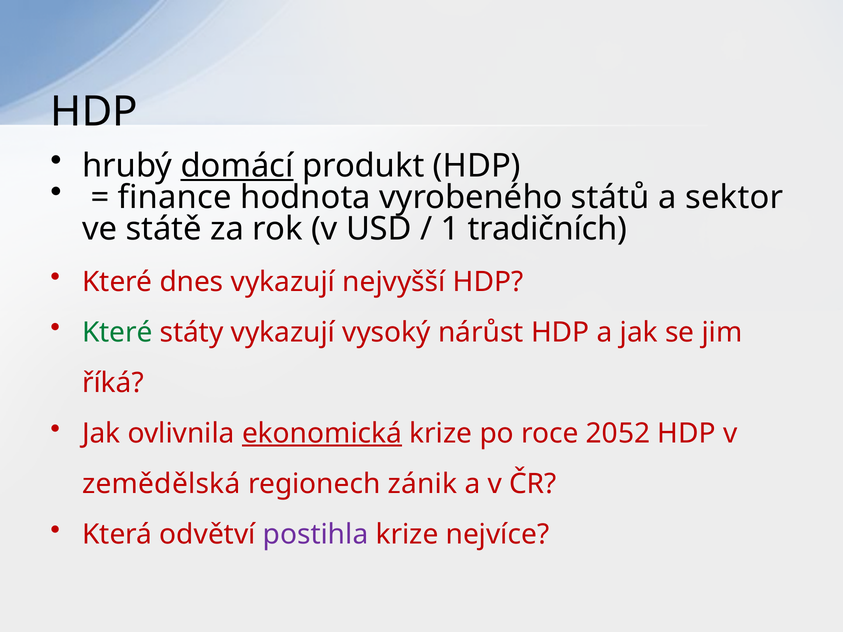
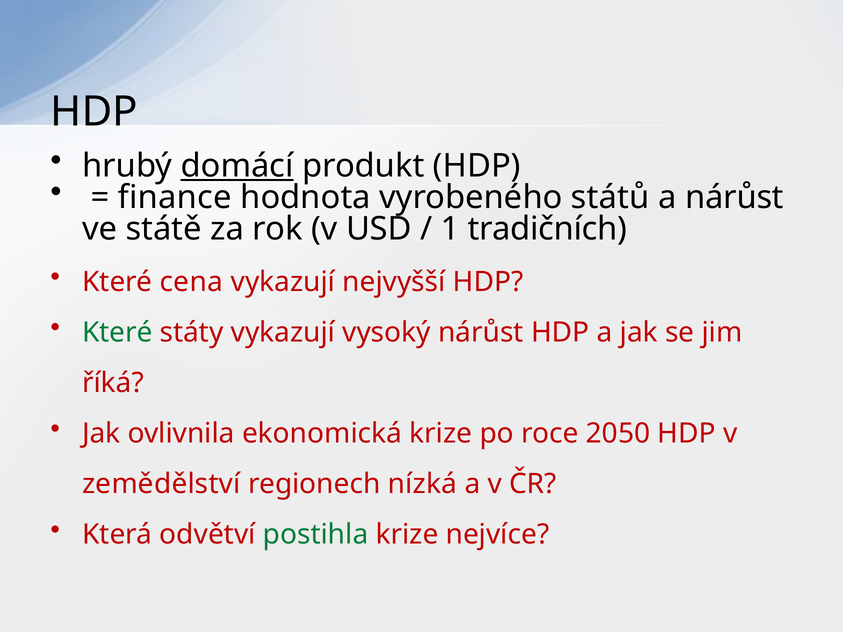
a sektor: sektor -> nárůst (734, 198)
dnes: dnes -> cena (191, 282)
ekonomická underline: present -> none (322, 434)
2052: 2052 -> 2050 (618, 434)
zemědělská: zemědělská -> zemědělství (161, 484)
zánik: zánik -> nízká (423, 484)
postihla colour: purple -> green (316, 535)
